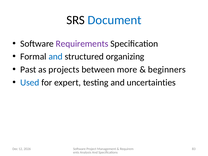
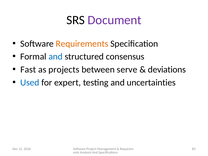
Document colour: blue -> purple (115, 20)
Requirements colour: purple -> orange (82, 44)
organizing: organizing -> consensus (125, 57)
Past: Past -> Fast (28, 70)
more: more -> serve (127, 70)
beginners: beginners -> deviations (167, 70)
